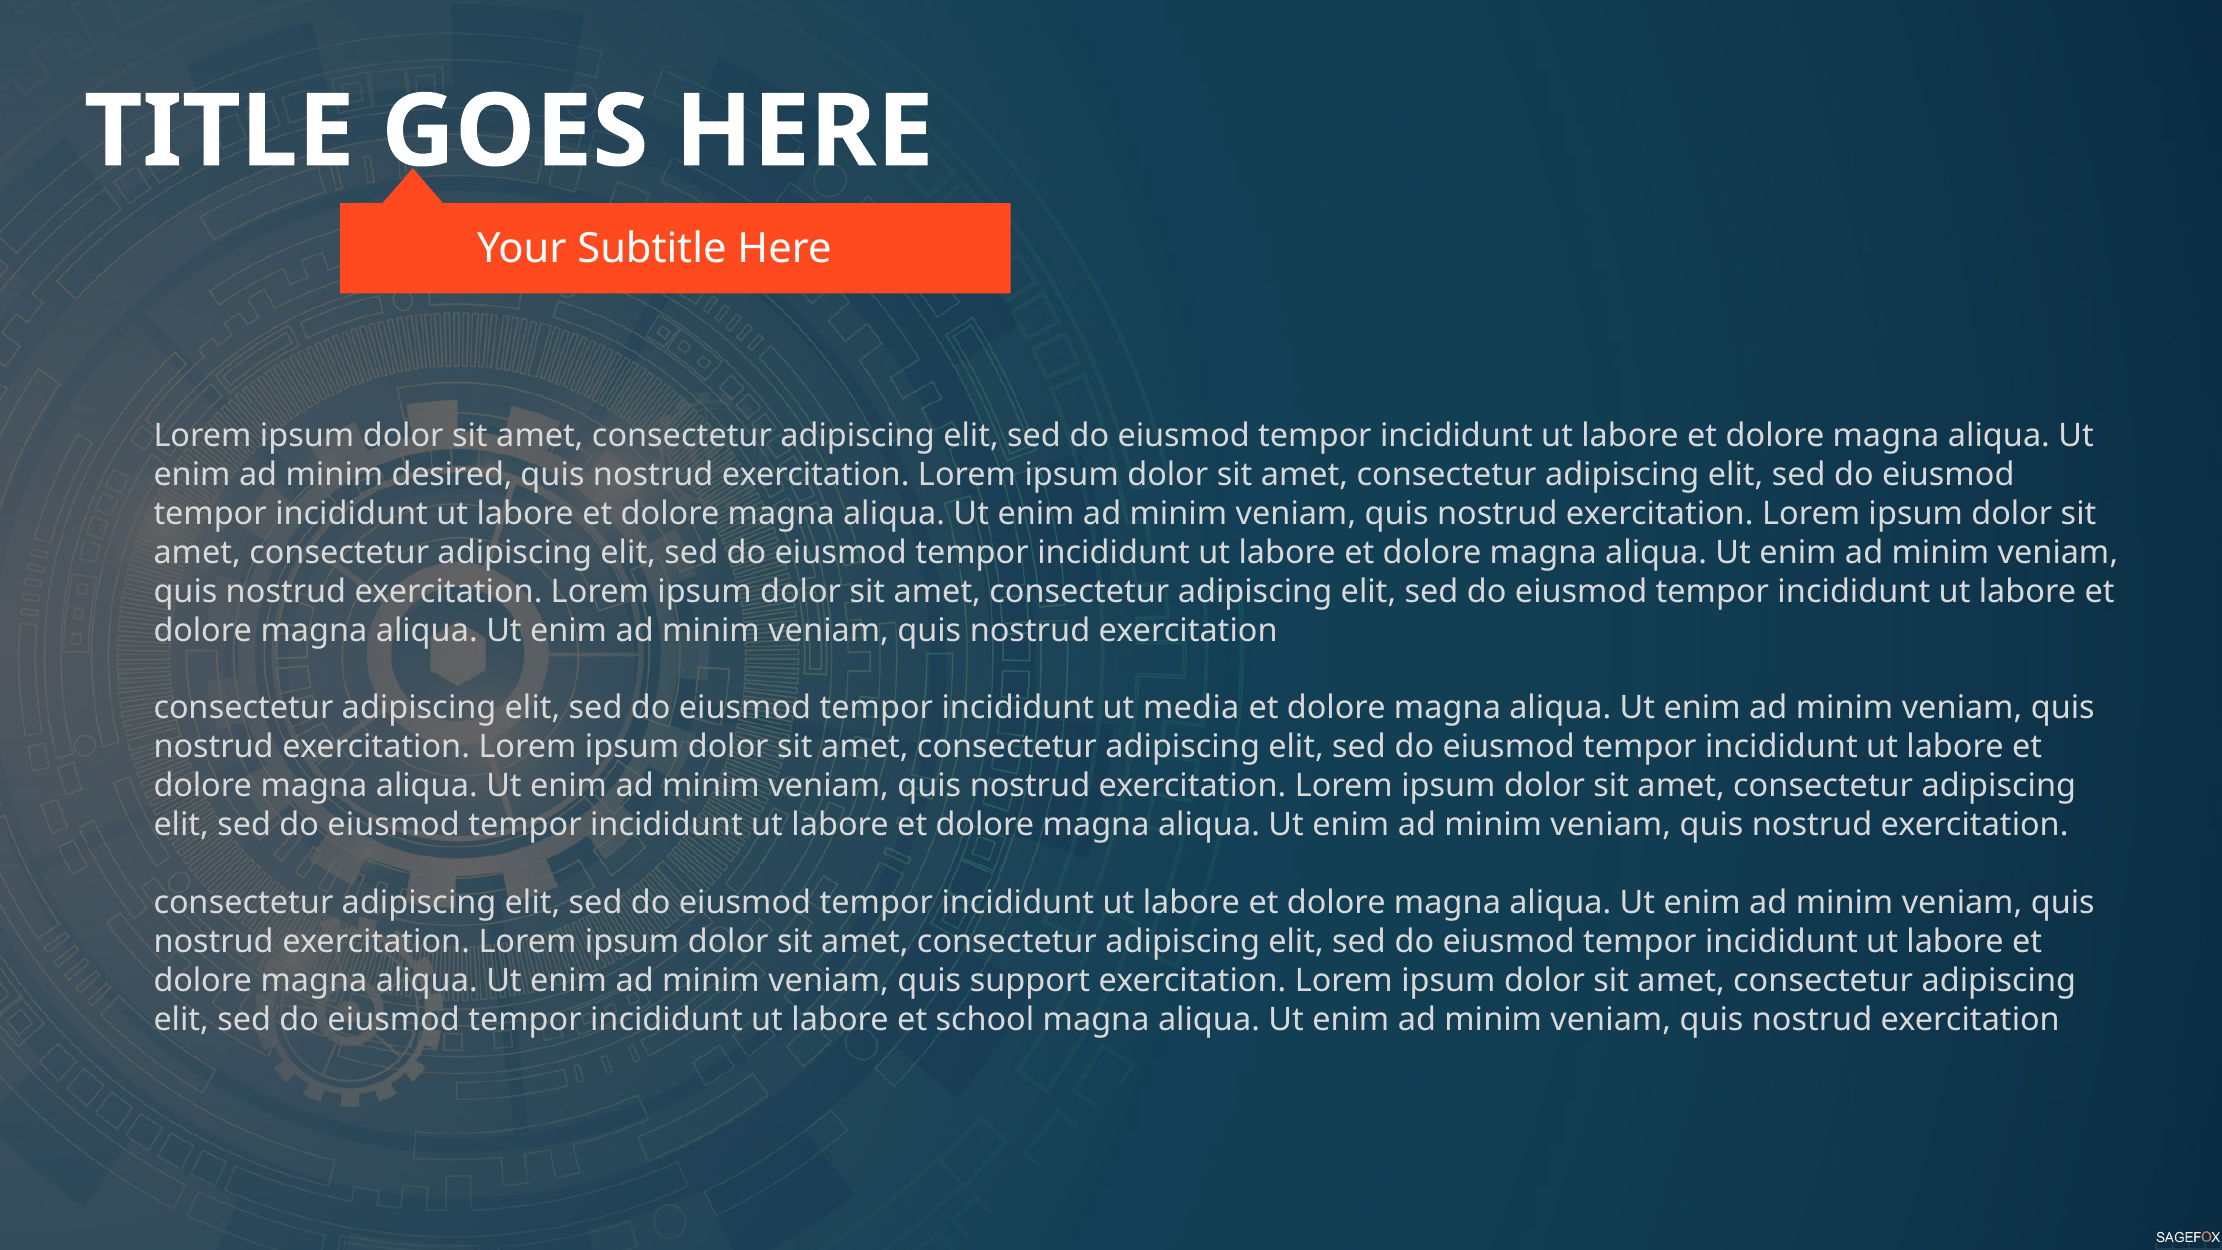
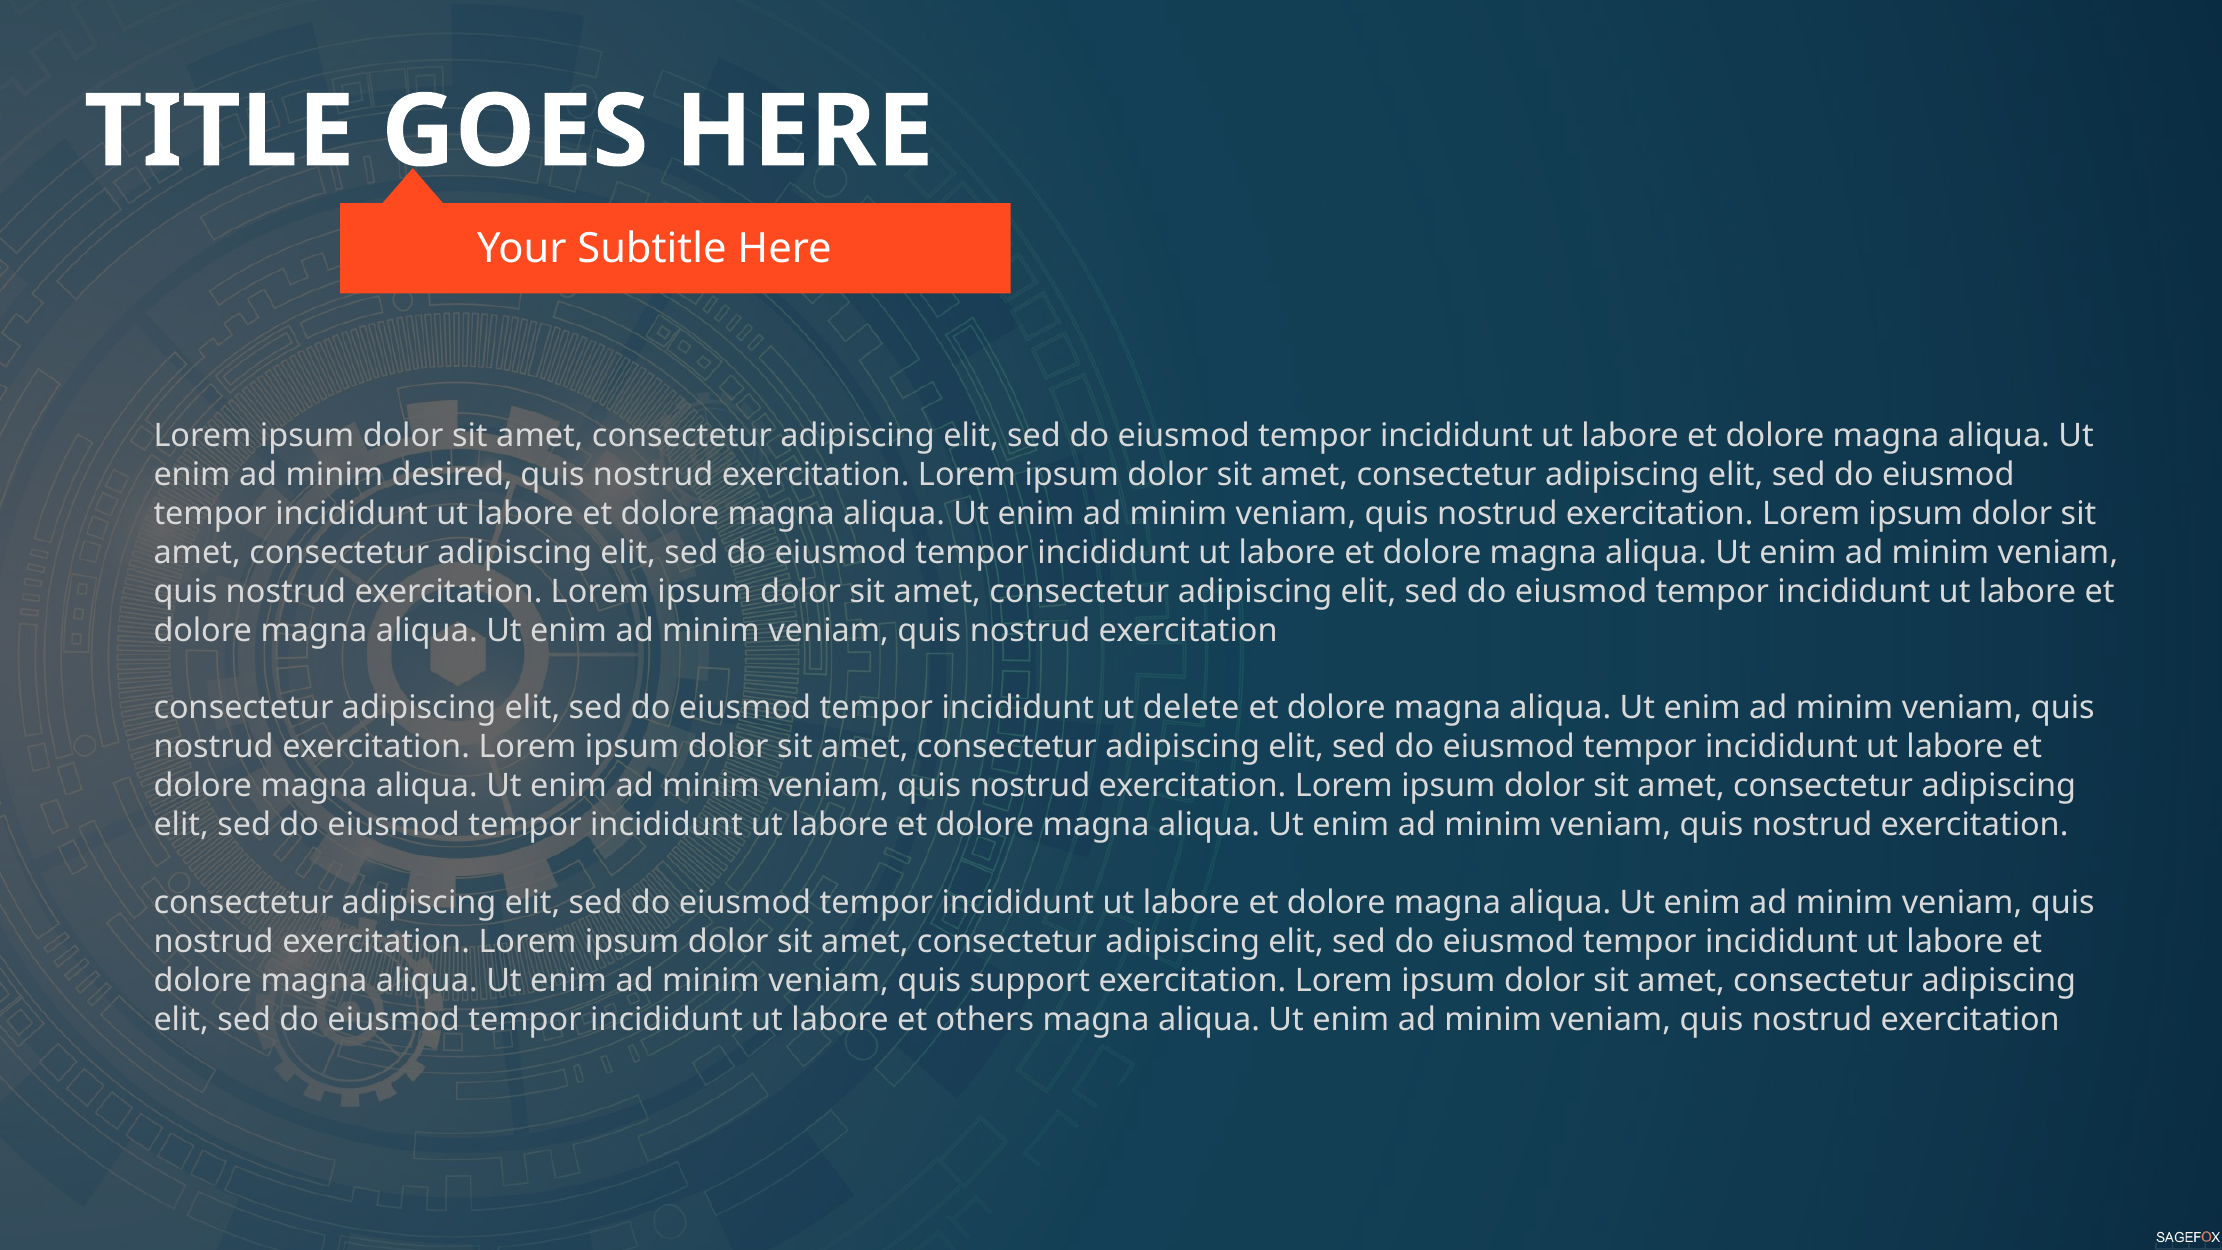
media: media -> delete (1191, 708)
school: school -> others (985, 1019)
